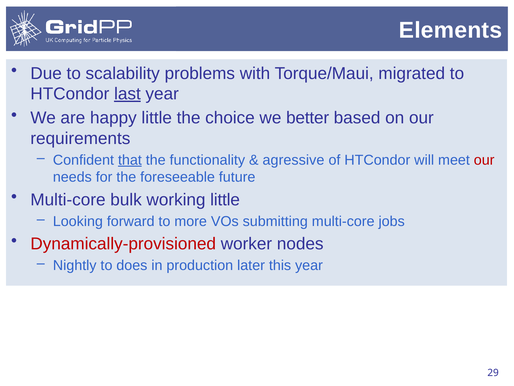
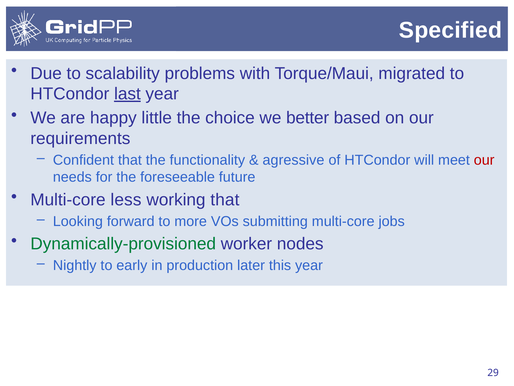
Elements: Elements -> Specified (451, 30)
that underline: present -> none (130, 160)
bulk: bulk -> less (126, 199)
working little: little -> that (225, 199)
Dynamically-provisioned colour: red -> green (123, 243)
does: does -> early (132, 265)
